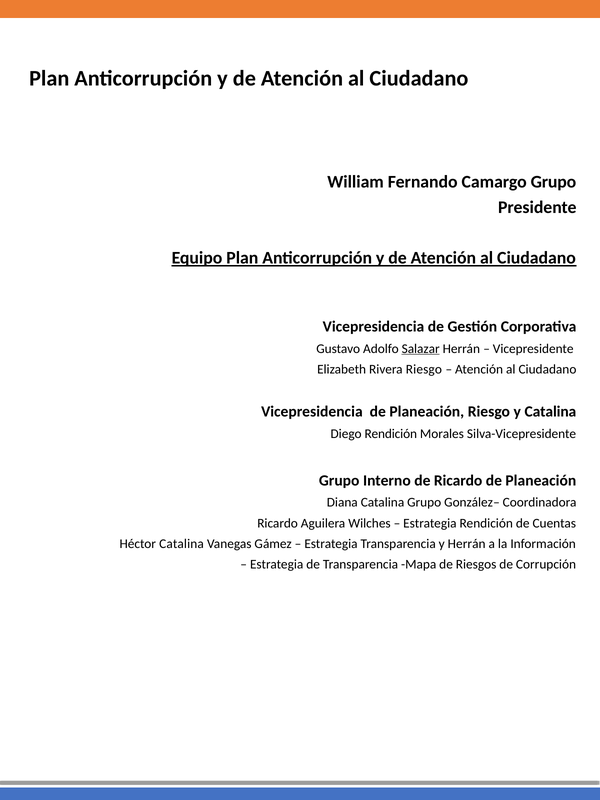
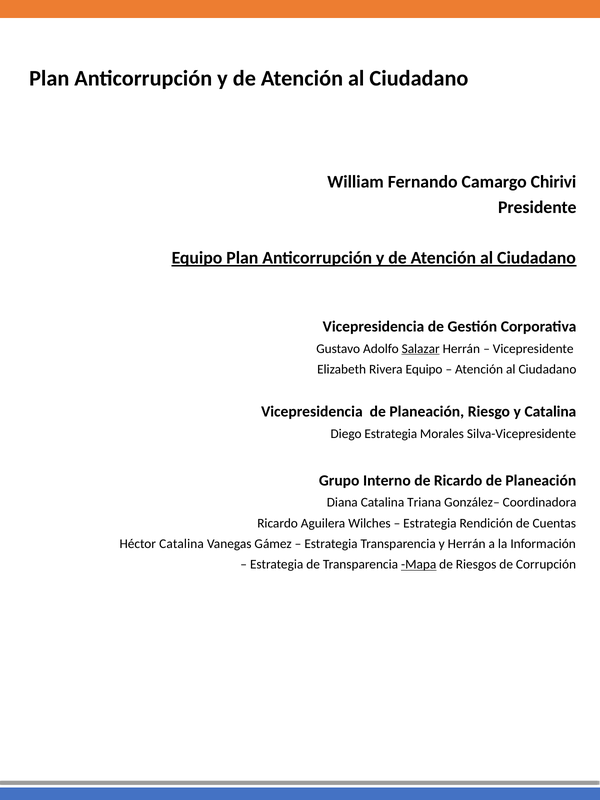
Camargo Grupo: Grupo -> Chirivi (553, 182)
Rivera Riesgo: Riesgo -> Equipo (424, 369)
Diego Rendición: Rendición -> Estrategia (391, 434)
Catalina Grupo: Grupo -> Triana (424, 503)
Mapa underline: none -> present (419, 565)
